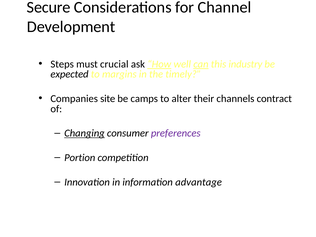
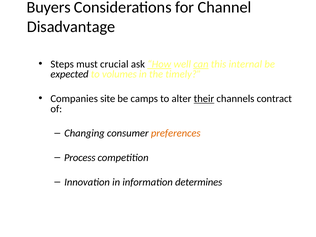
Secure: Secure -> Buyers (49, 7)
Development: Development -> Disadvantage (71, 27)
industry: industry -> internal (245, 64)
margins: margins -> volumes (119, 74)
their underline: none -> present (204, 99)
Changing underline: present -> none (84, 133)
preferences colour: purple -> orange (176, 133)
Portion: Portion -> Process (80, 158)
advantage: advantage -> determines (199, 182)
